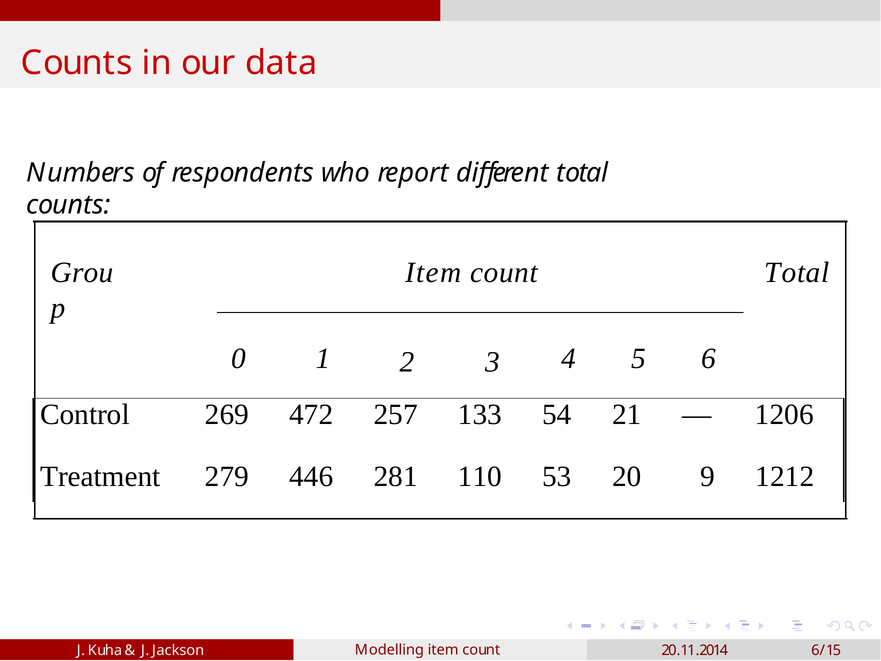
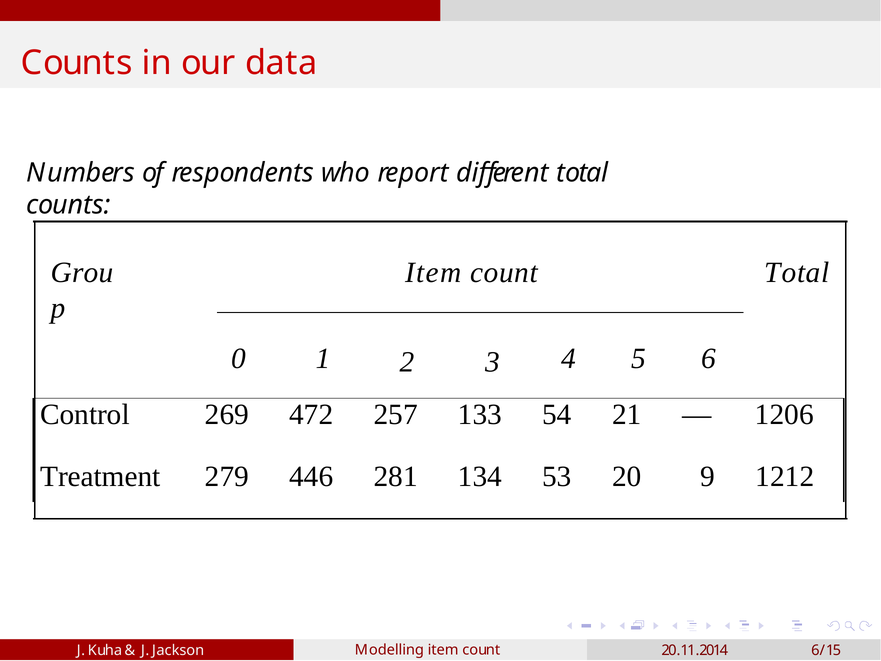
110: 110 -> 134 (480, 477)
